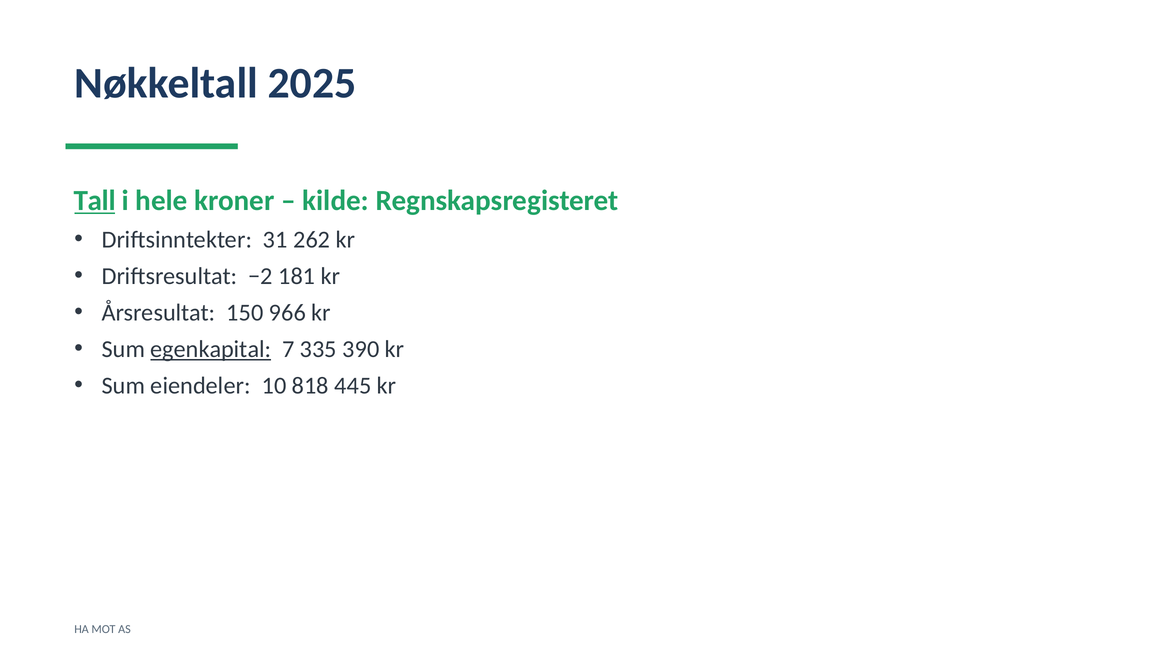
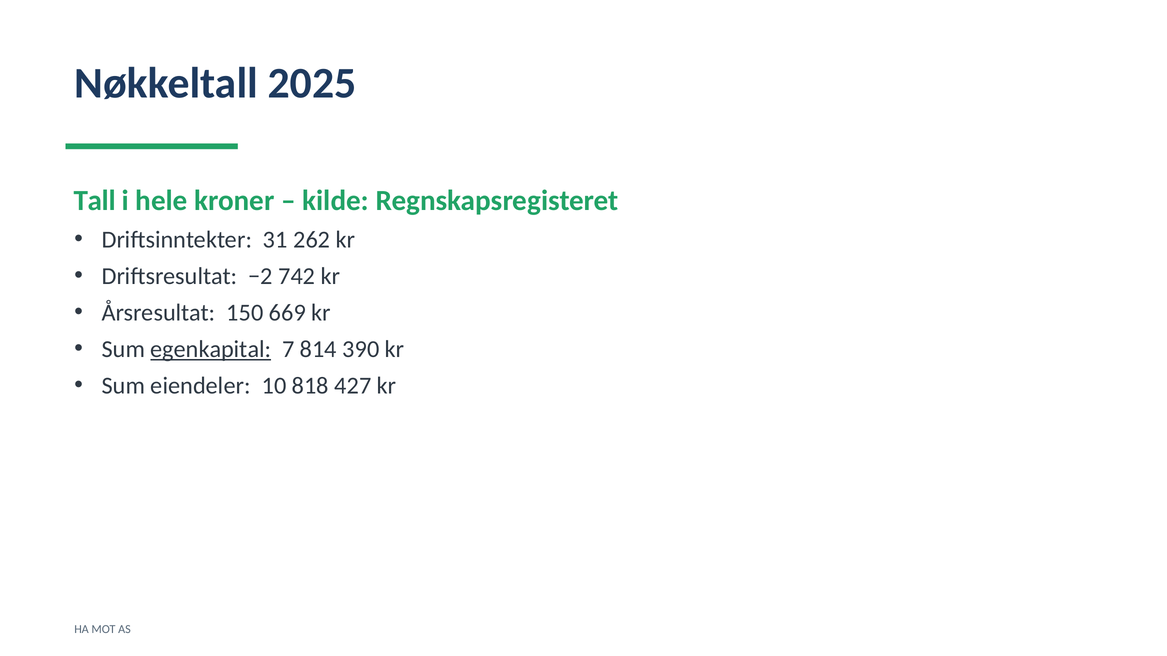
Tall underline: present -> none (95, 201)
181: 181 -> 742 (297, 276)
966: 966 -> 669 (287, 313)
335: 335 -> 814 (318, 349)
445: 445 -> 427 (353, 386)
